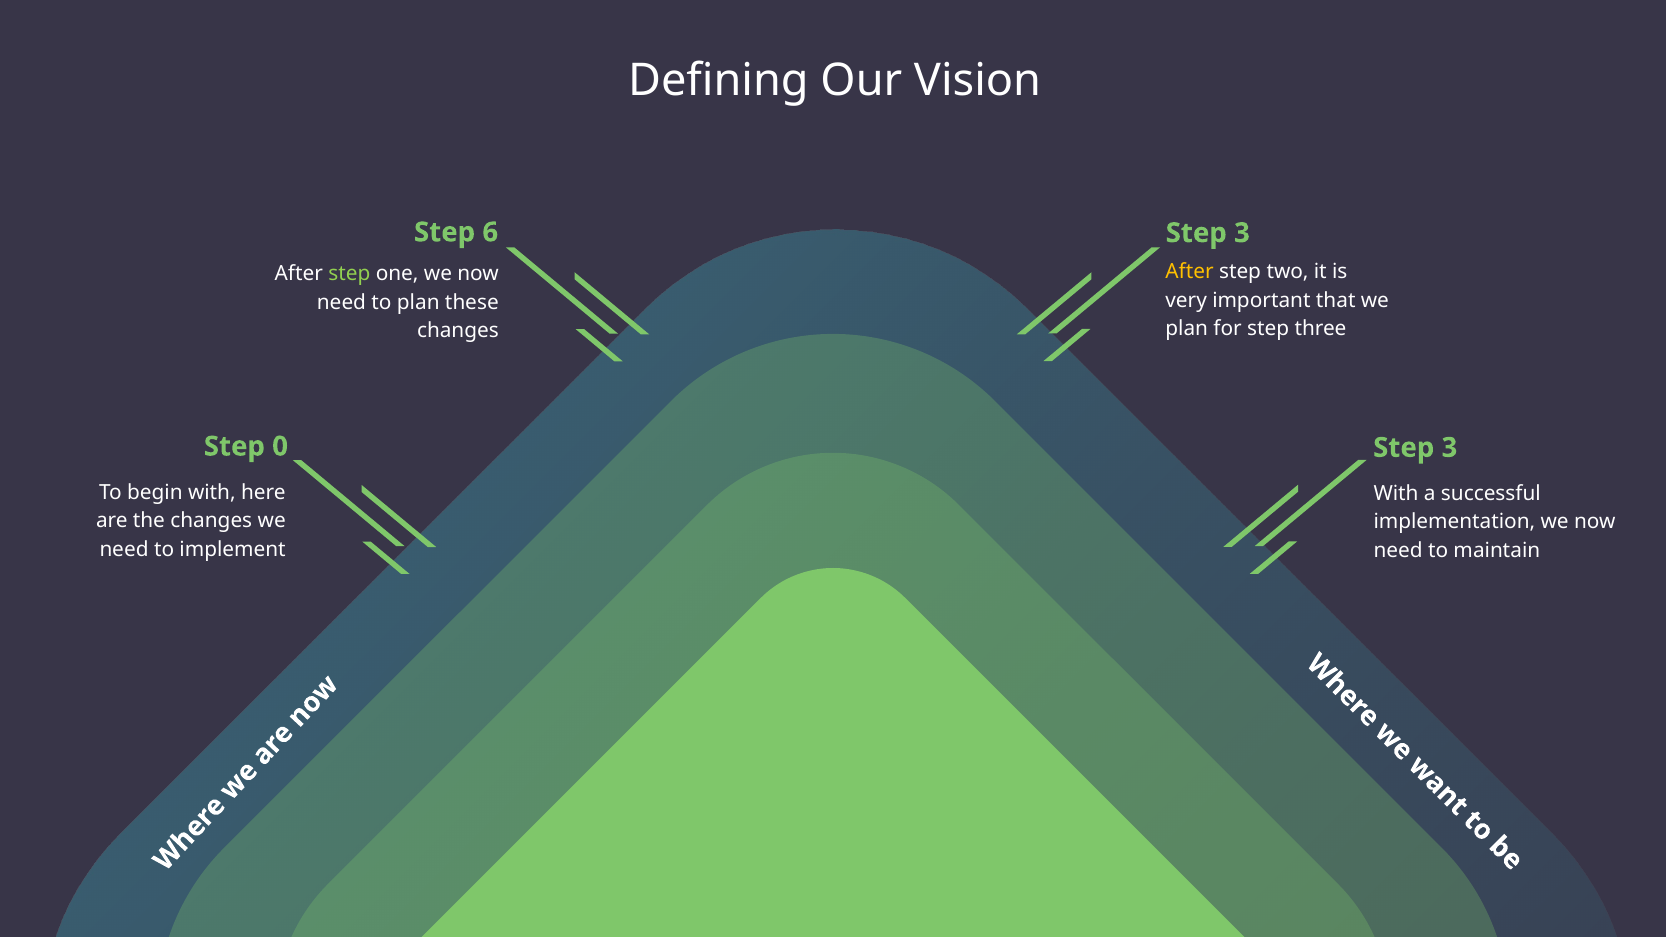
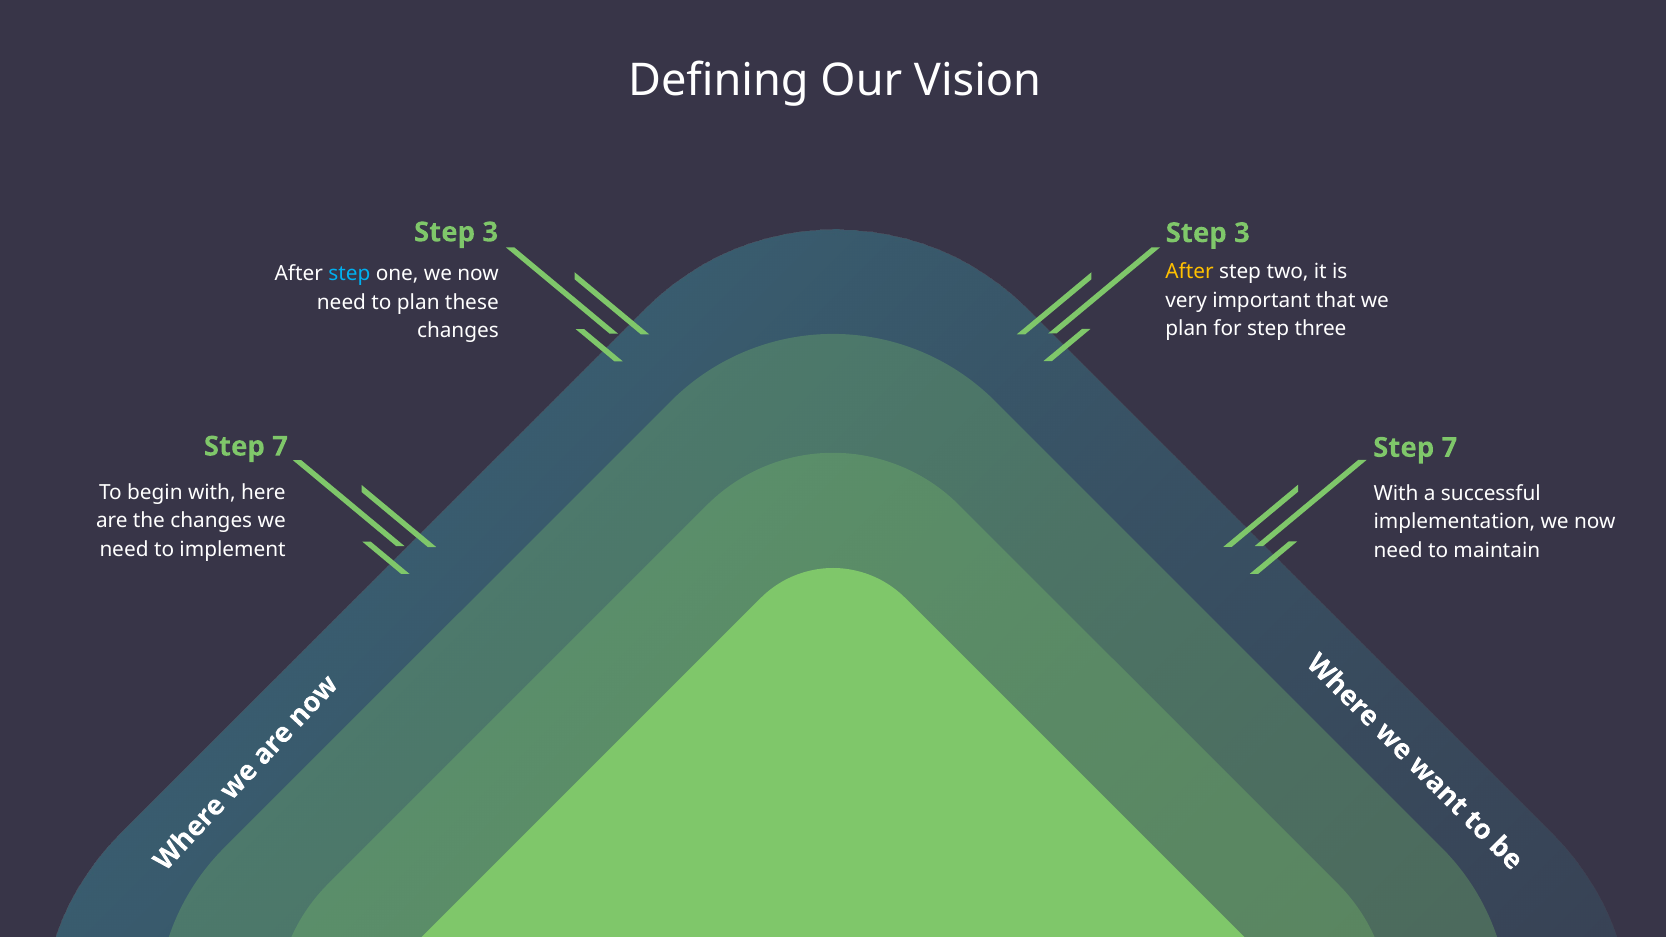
6: 6 -> 3 (490, 232)
step colour: light green -> light blue (349, 274)
0: 0 -> 7 (280, 446)
3: 3 -> 7 (1449, 448)
